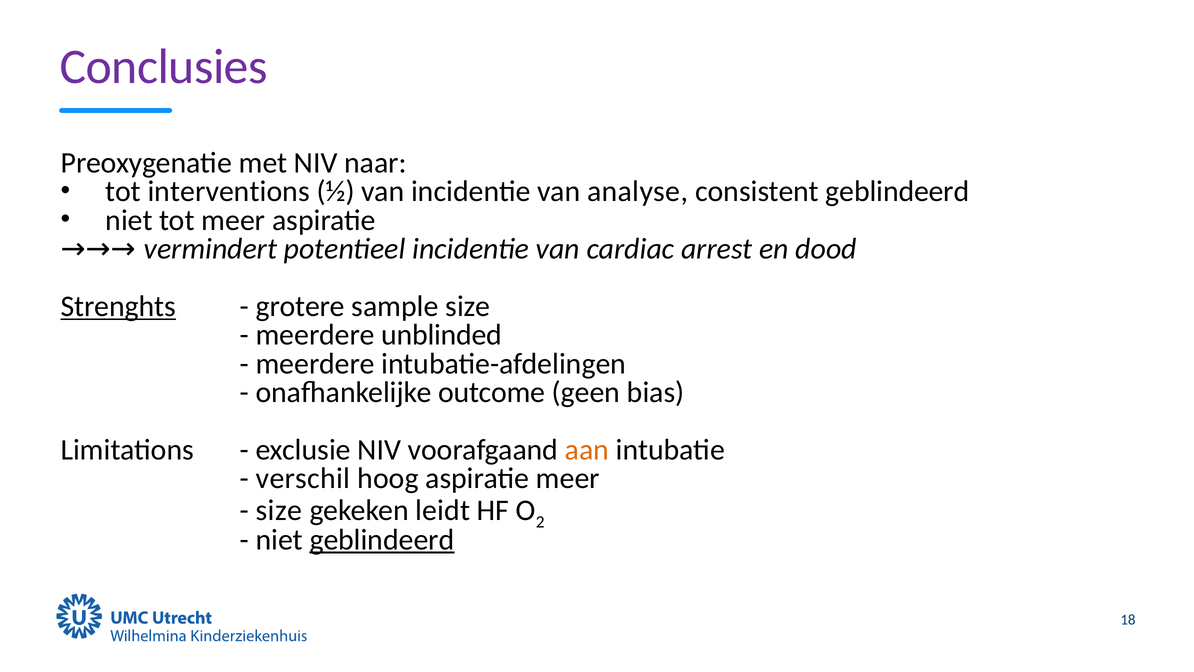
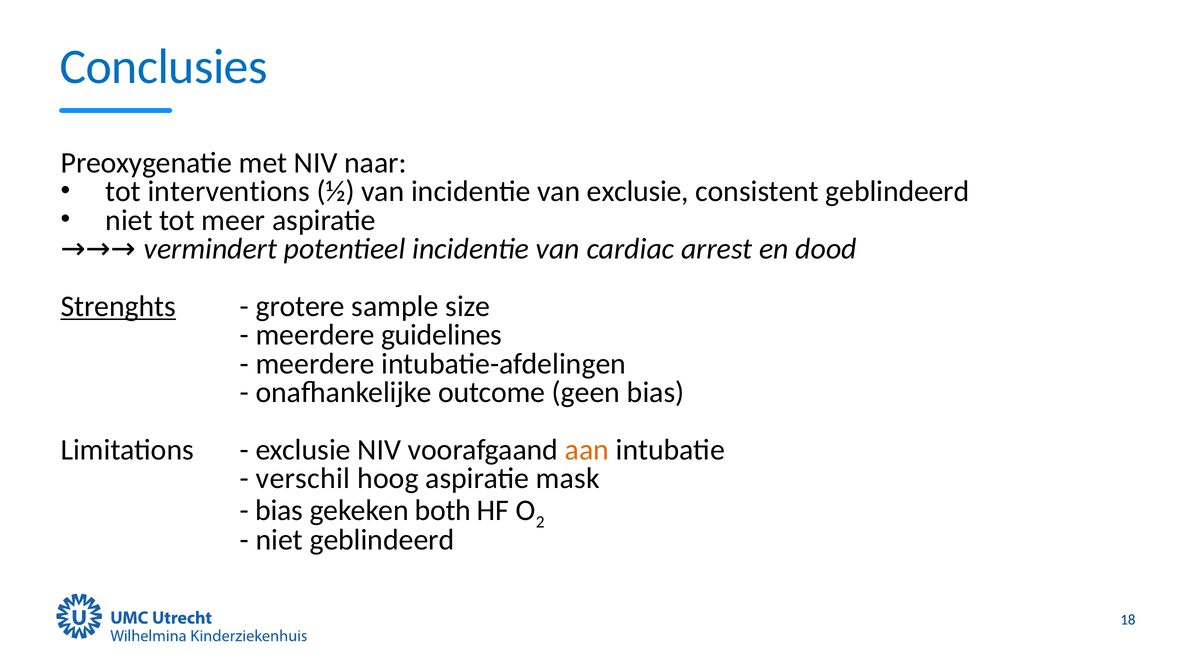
Conclusies colour: purple -> blue (164, 67)
van analyse: analyse -> exclusie (638, 192)
unblinded: unblinded -> guidelines (442, 335)
aspiratie meer: meer -> mask (568, 478)
size: size -> bias (279, 510)
leidt: leidt -> both (443, 510)
geblindeerd underline: present -> none (382, 539)
